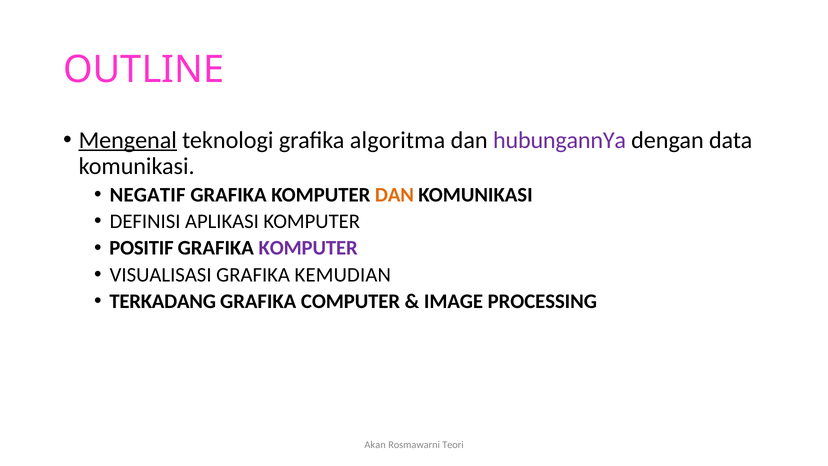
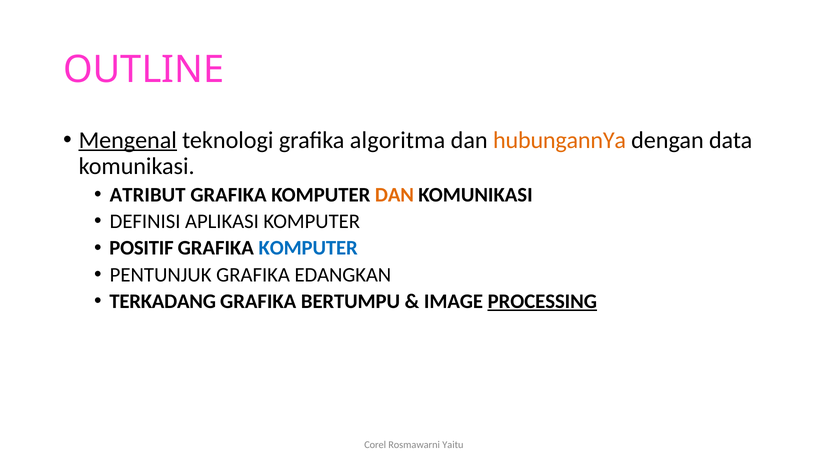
hubungannYa colour: purple -> orange (560, 140)
NEGATIF: NEGATIF -> ATRIBUT (148, 195)
KOMPUTER colour: purple -> blue (308, 248)
VISUALISASI: VISUALISASI -> PENTUNJUK (161, 275)
KEMUDIAN: KEMUDIAN -> EDANGKAN (343, 275)
COMPUTER: COMPUTER -> BERTUMPU (351, 301)
PROCESSING underline: none -> present (542, 301)
Akan: Akan -> Corel (375, 445)
Teori: Teori -> Yaitu (453, 445)
